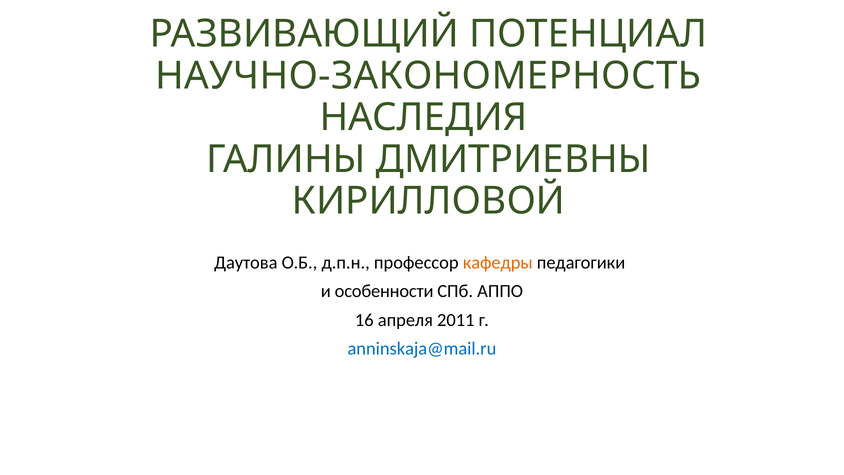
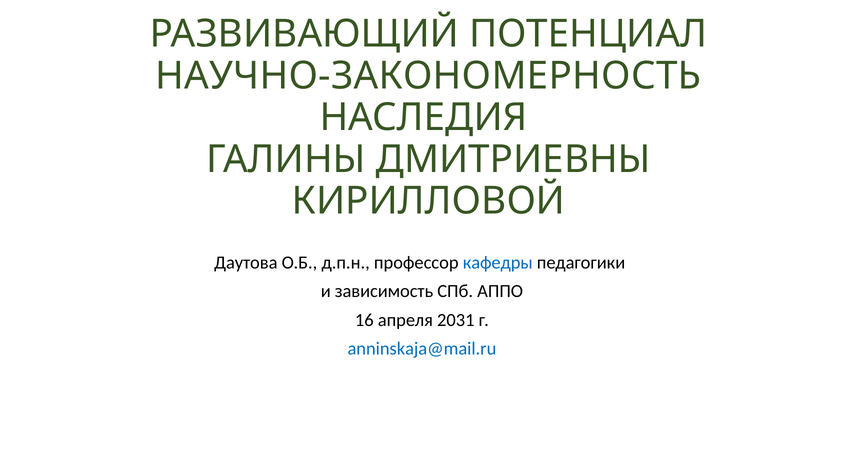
кафедры colour: orange -> blue (498, 262)
особенности: особенности -> зависимость (384, 291)
2011: 2011 -> 2031 (456, 320)
